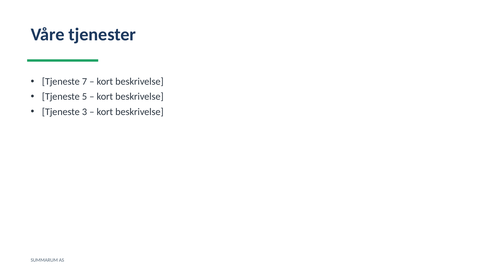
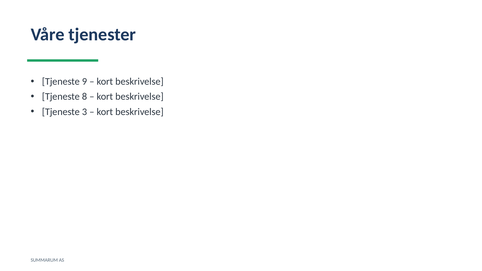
7: 7 -> 9 (85, 82)
5: 5 -> 8 (85, 97)
